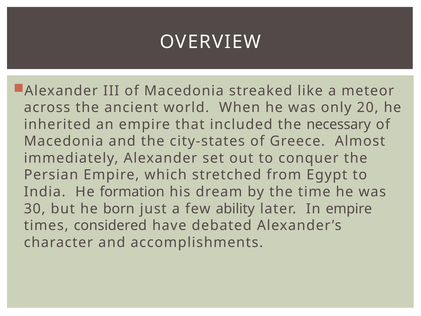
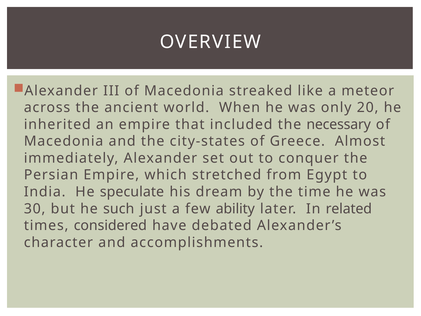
formation: formation -> speculate (132, 192)
born: born -> such (119, 209)
In empire: empire -> related (349, 209)
